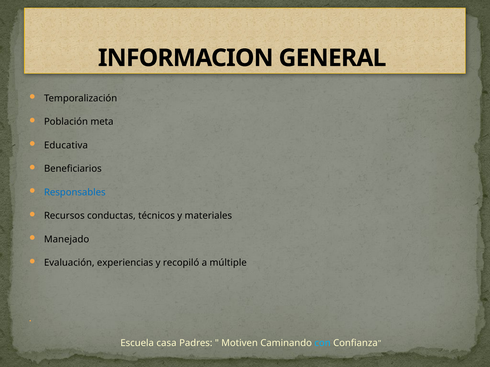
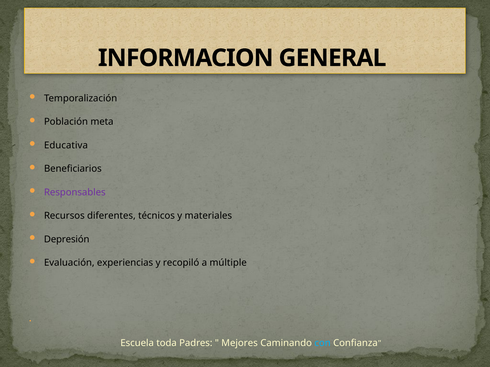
Responsables colour: blue -> purple (75, 193)
conductas: conductas -> diferentes (111, 216)
Manejado: Manejado -> Depresión (67, 240)
casa: casa -> toda (167, 343)
Motiven: Motiven -> Mejores (240, 343)
